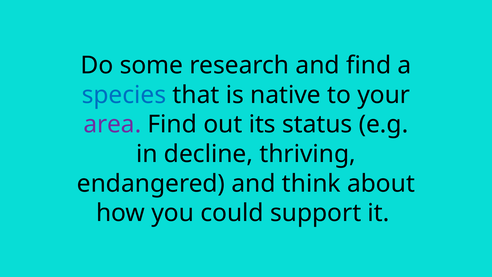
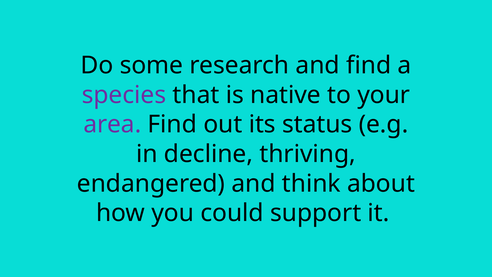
species colour: blue -> purple (124, 95)
